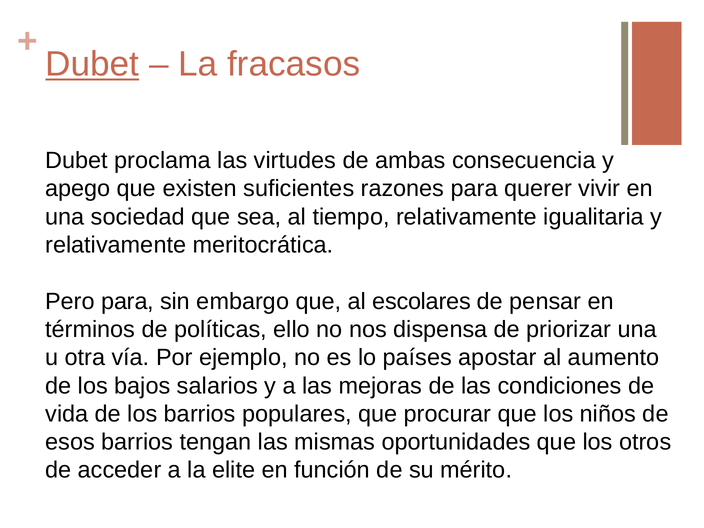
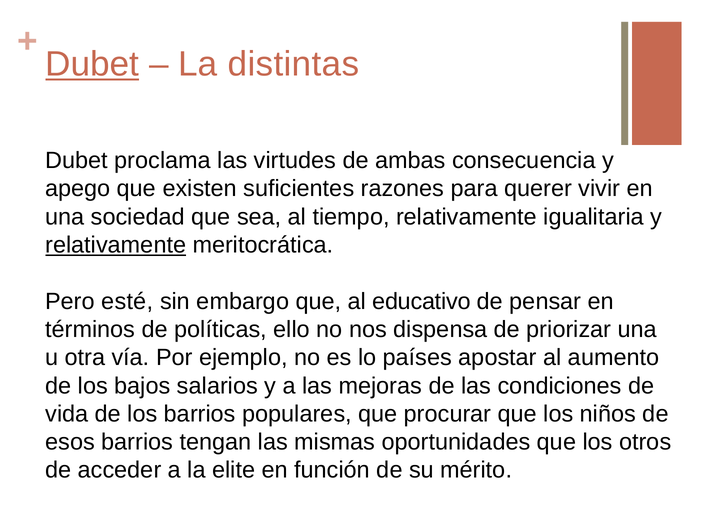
fracasos: fracasos -> distintas (294, 64)
relativamente underline: none -> present (116, 245)
Pero para: para -> esté (127, 301)
escolares: escolares -> educativo (421, 301)
